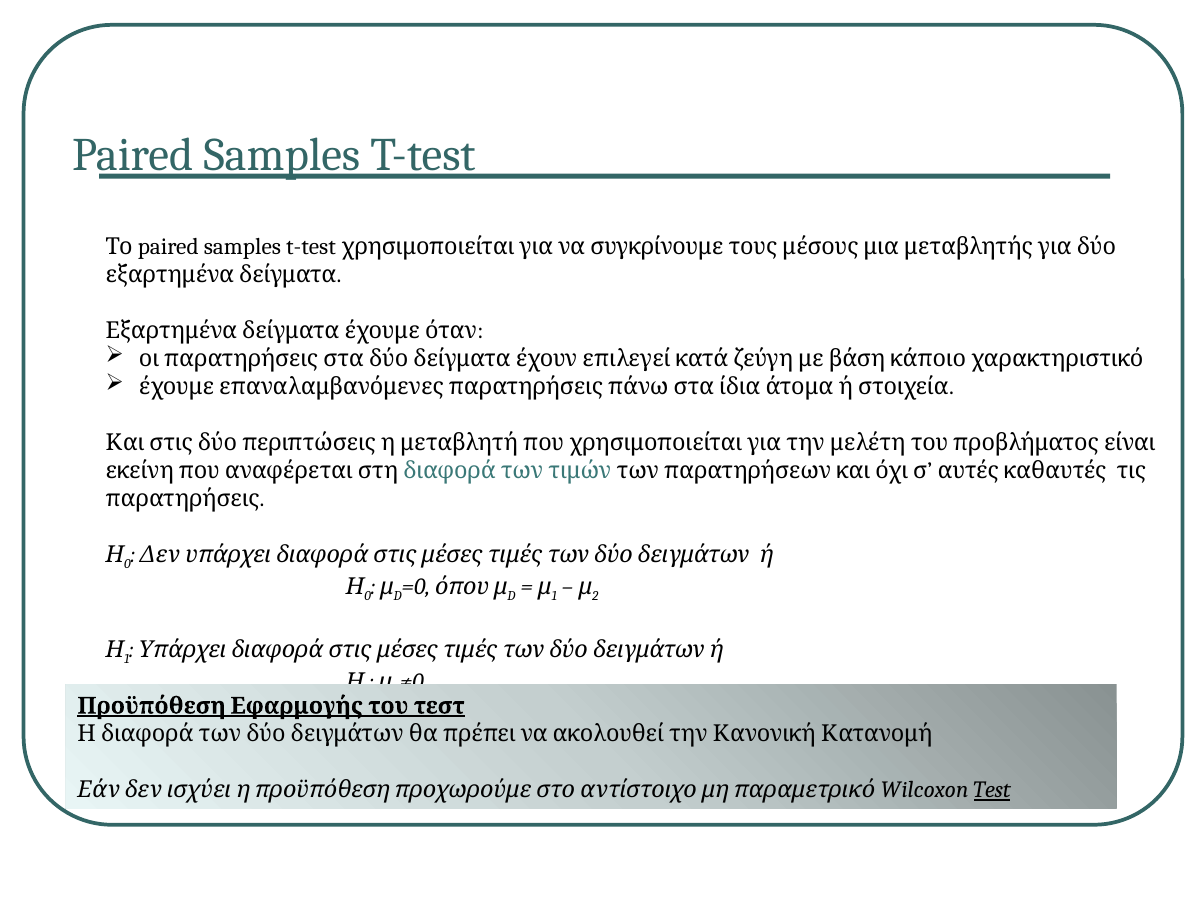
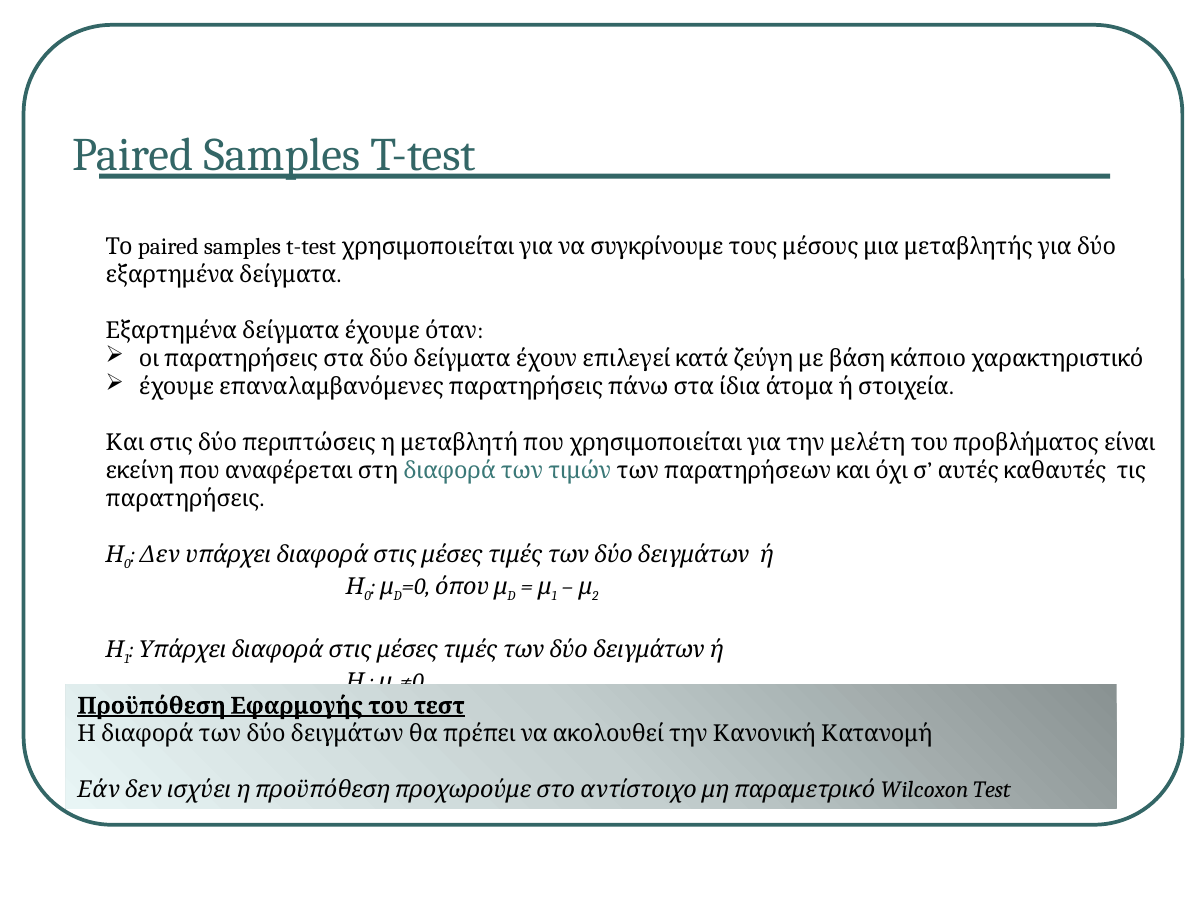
Test underline: present -> none (992, 791)
